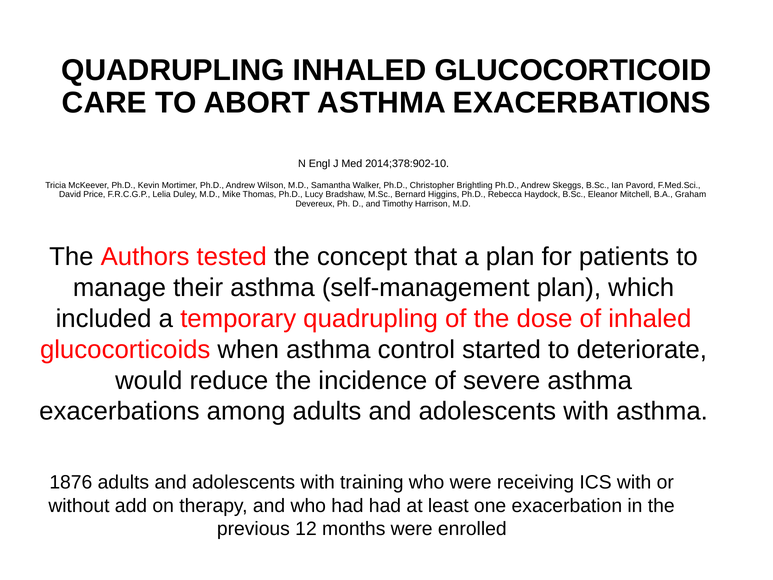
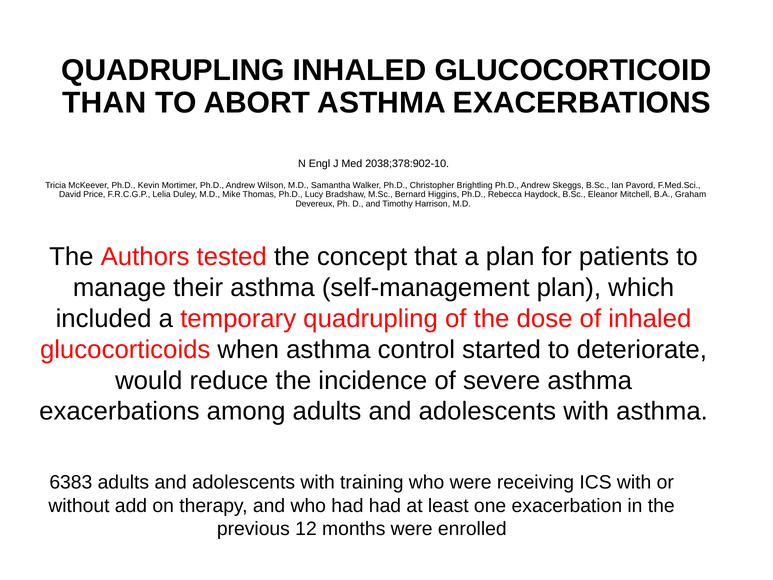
CARE: CARE -> THAN (104, 103)
2014;378:902-10: 2014;378:902-10 -> 2038;378:902-10 (407, 164)
1876: 1876 -> 6383 (71, 482)
